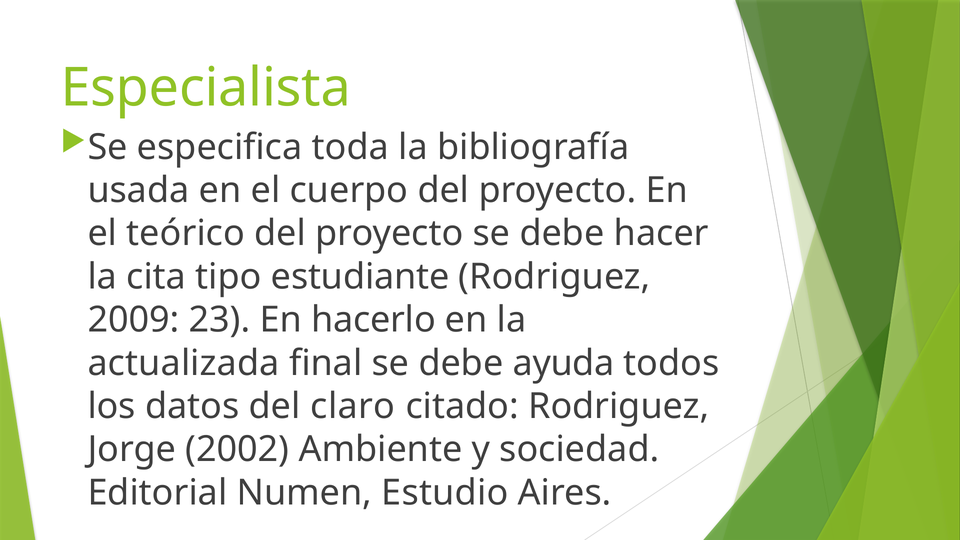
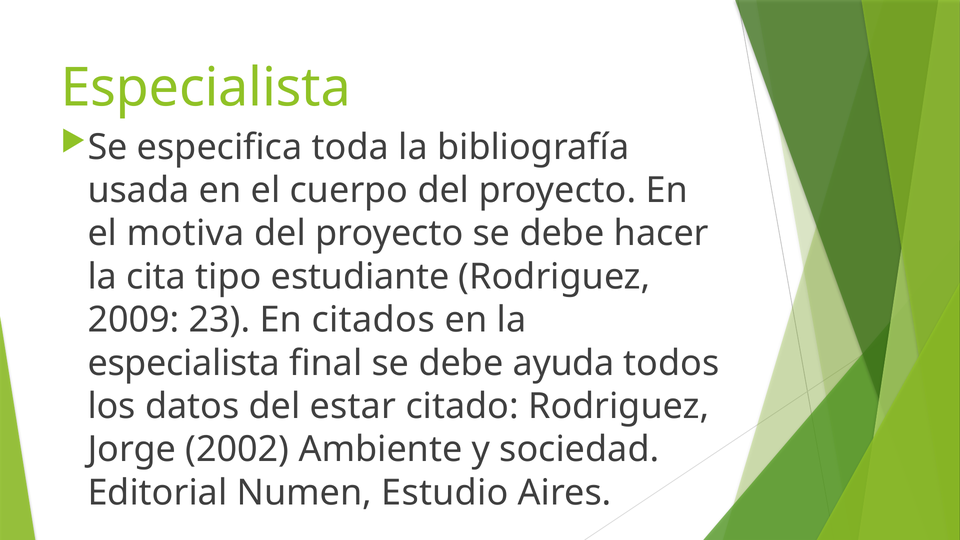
teórico: teórico -> motiva (186, 234)
hacerlo: hacerlo -> citados (373, 320)
actualizada: actualizada -> especialista (184, 363)
claro: claro -> estar (353, 406)
